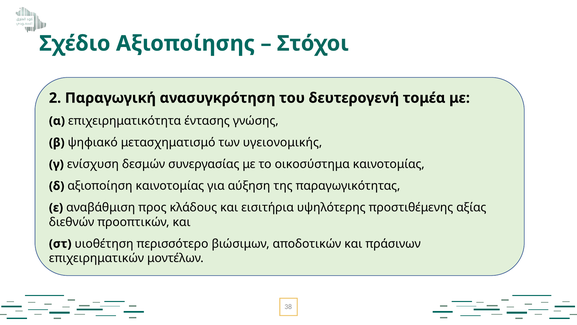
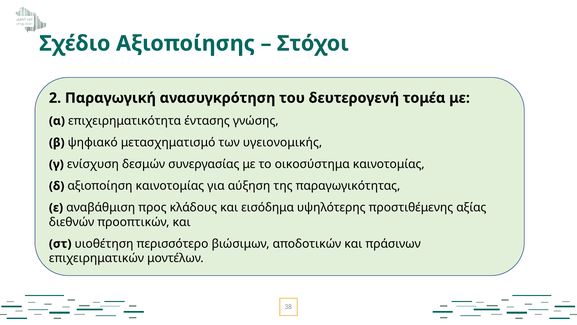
εισιτήρια: εισιτήρια -> εισόδημα (268, 207)
